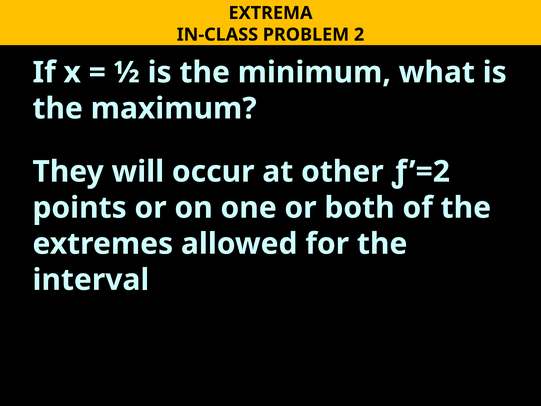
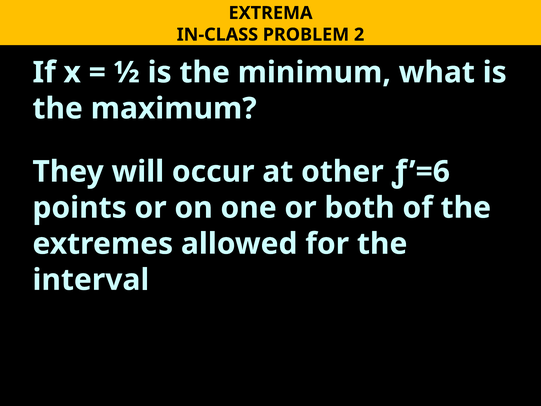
’=2: ’=2 -> ’=6 (430, 172)
